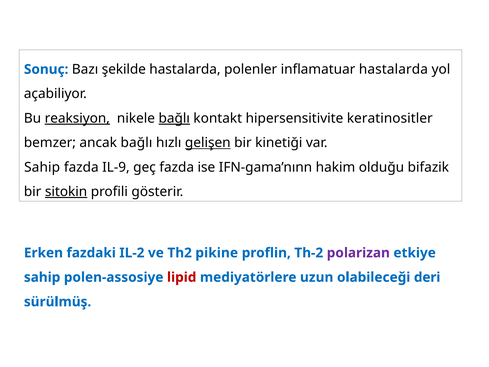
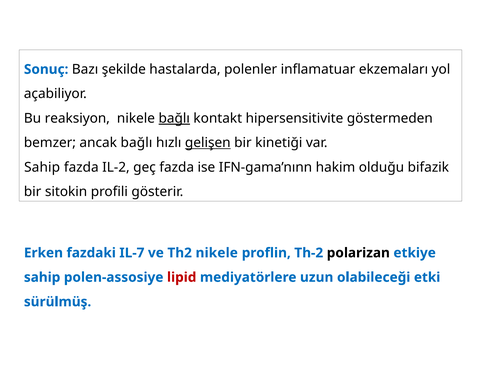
inflamatuar hastalarda: hastalarda -> ekzemaları (394, 69)
reaksiyon underline: present -> none (77, 118)
keratinositler: keratinositler -> göstermeden (390, 118)
IL-9: IL-9 -> IL-2 (116, 167)
sitokin underline: present -> none (66, 192)
IL-2: IL-2 -> IL-7 (132, 253)
Th2 pikine: pikine -> nikele (217, 253)
polarizan colour: purple -> black (358, 253)
deri: deri -> etki (427, 277)
